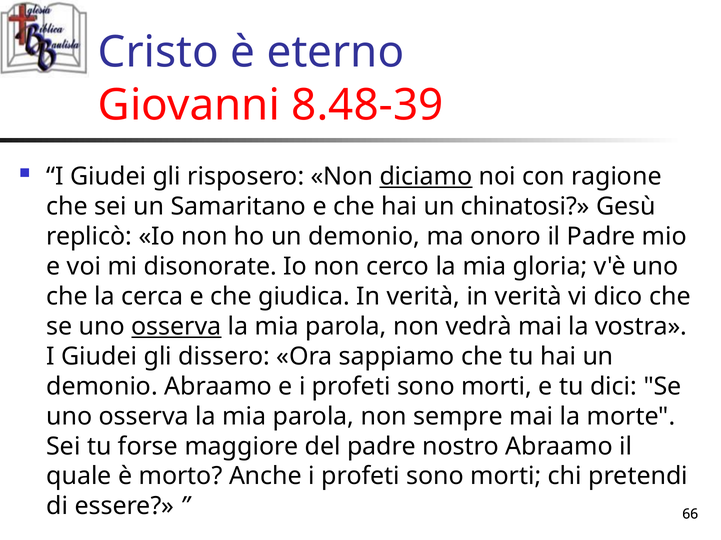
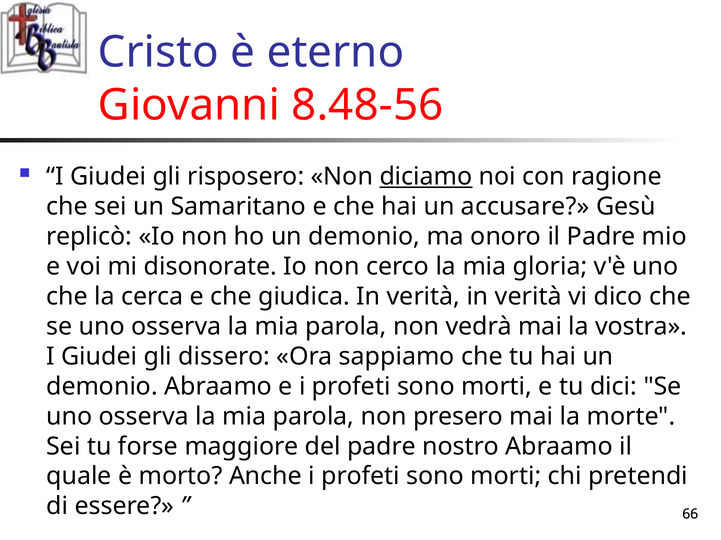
8.48-39: 8.48-39 -> 8.48-56 (367, 105)
chinatosi: chinatosi -> accusare (525, 207)
osserva underline: present -> none (176, 327)
sempre: sempre -> presero (458, 417)
